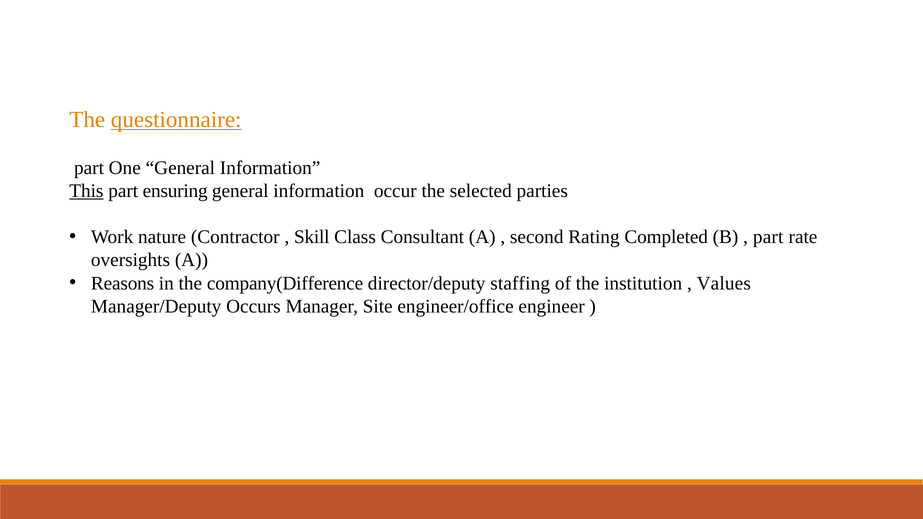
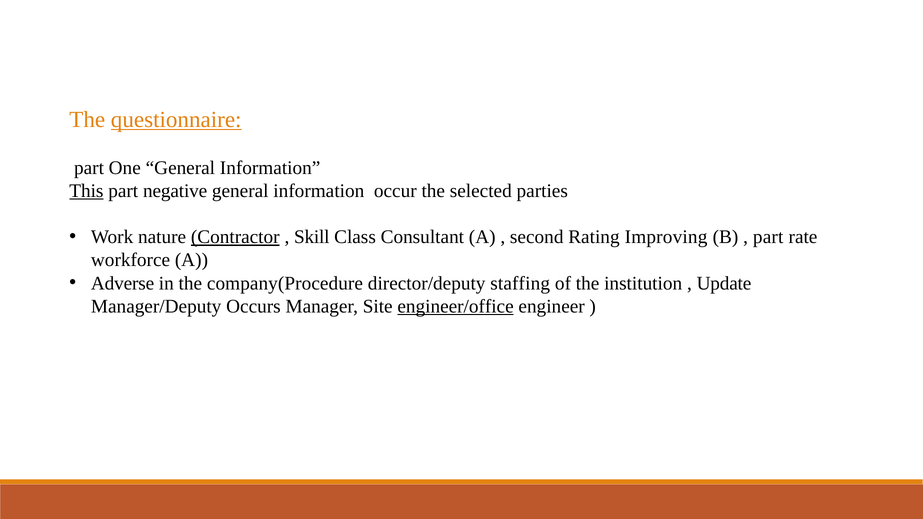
ensuring: ensuring -> negative (175, 191)
Contractor underline: none -> present (235, 237)
Completed: Completed -> Improving (666, 237)
oversights: oversights -> workforce (131, 260)
Reasons: Reasons -> Adverse (123, 283)
company(Difference: company(Difference -> company(Procedure (285, 283)
Values: Values -> Update (724, 283)
engineer/office underline: none -> present (456, 306)
